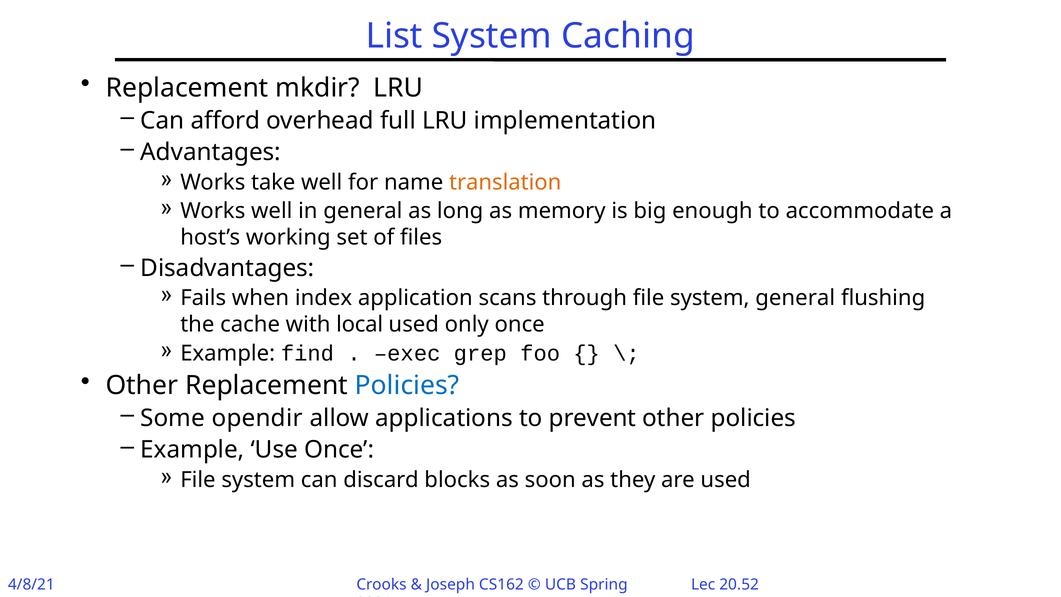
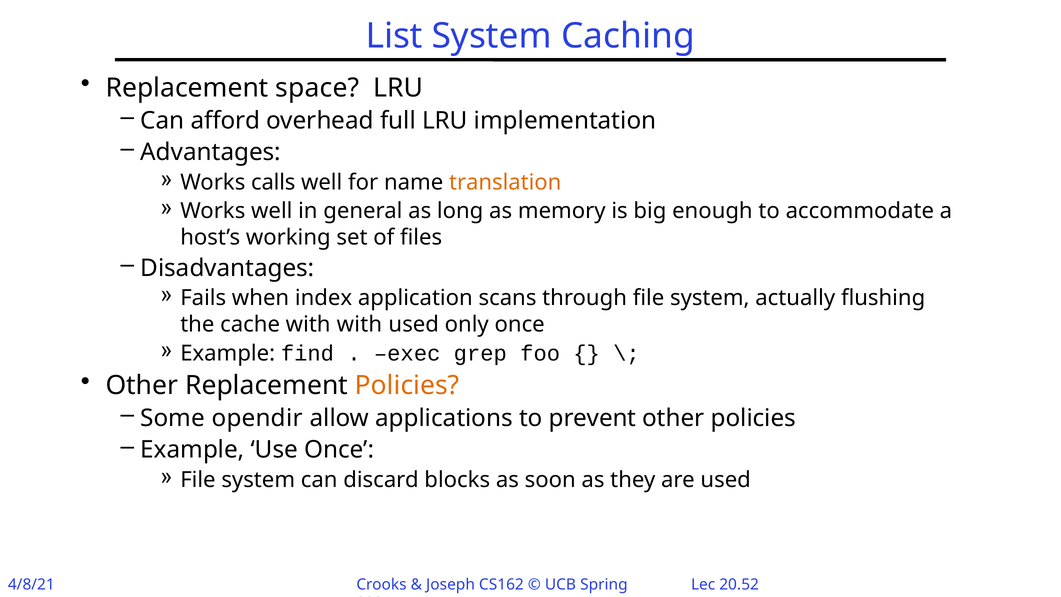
mkdir: mkdir -> space (317, 88)
take: take -> calls (273, 182)
system general: general -> actually (795, 298)
with local: local -> with (359, 325)
Policies colour: blue -> orange (407, 385)
